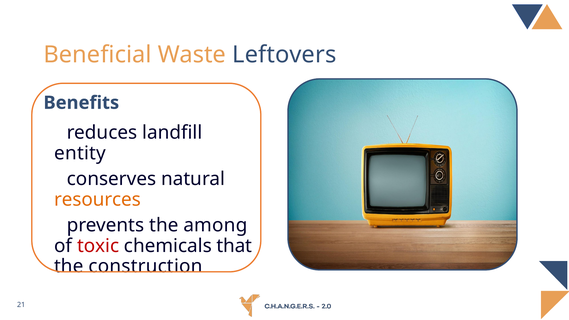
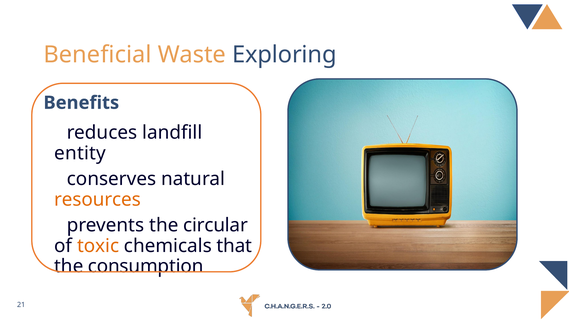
Leftovers: Leftovers -> Exploring (284, 55)
among: among -> circular (216, 225)
toxic colour: red -> orange (98, 246)
construction: construction -> consumption (146, 266)
